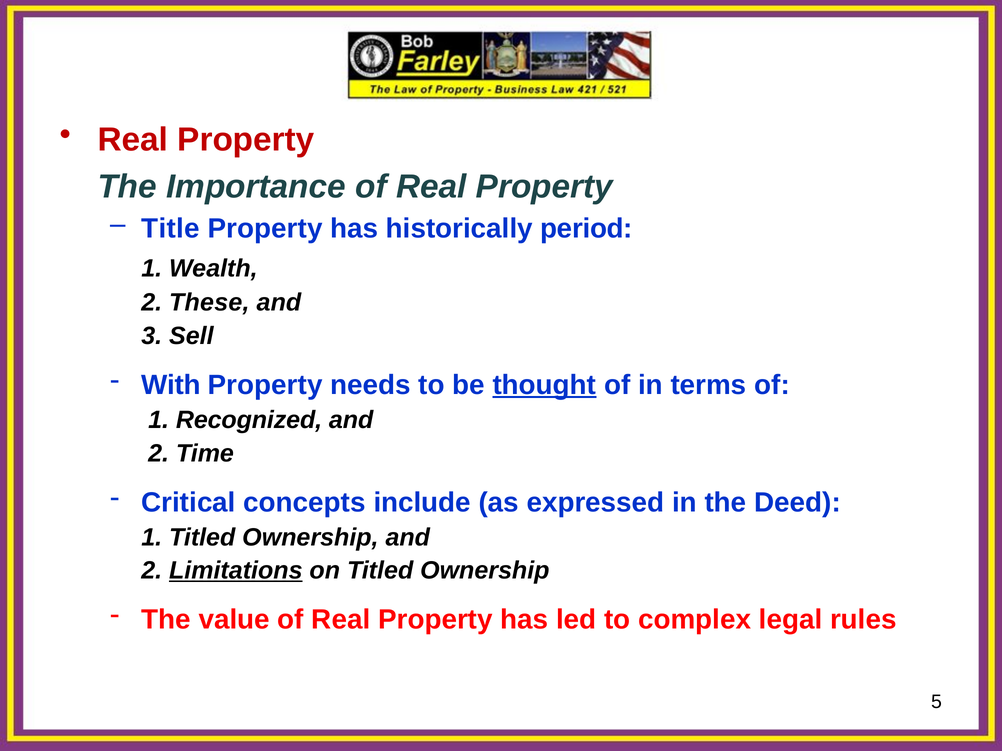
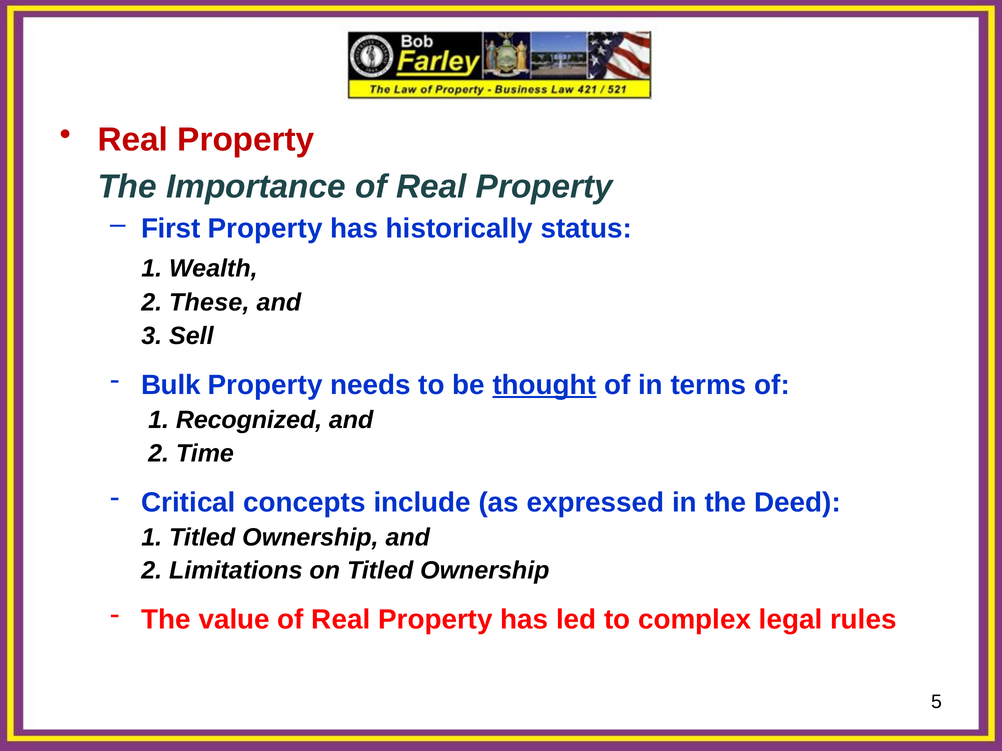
Title: Title -> First (171, 229)
period: period -> status (586, 229)
With: With -> Bulk (171, 385)
Limitations underline: present -> none (236, 571)
